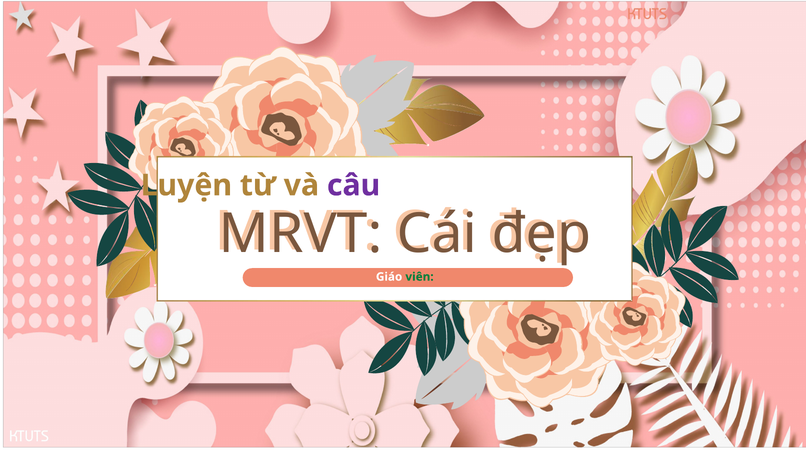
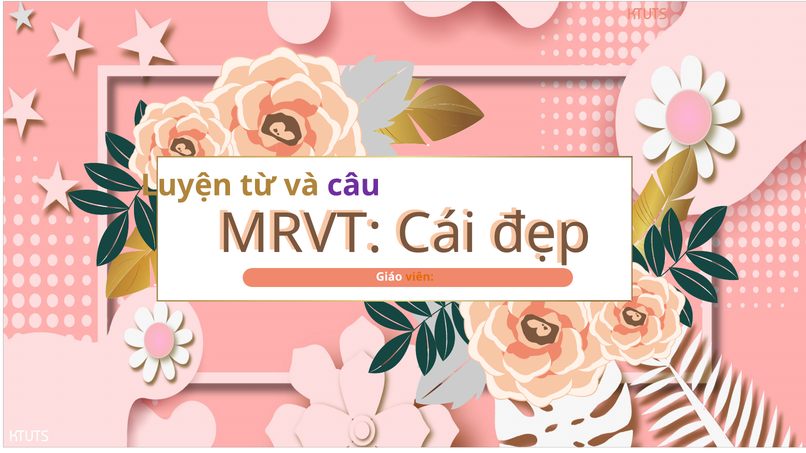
viên colour: green -> orange (420, 277)
